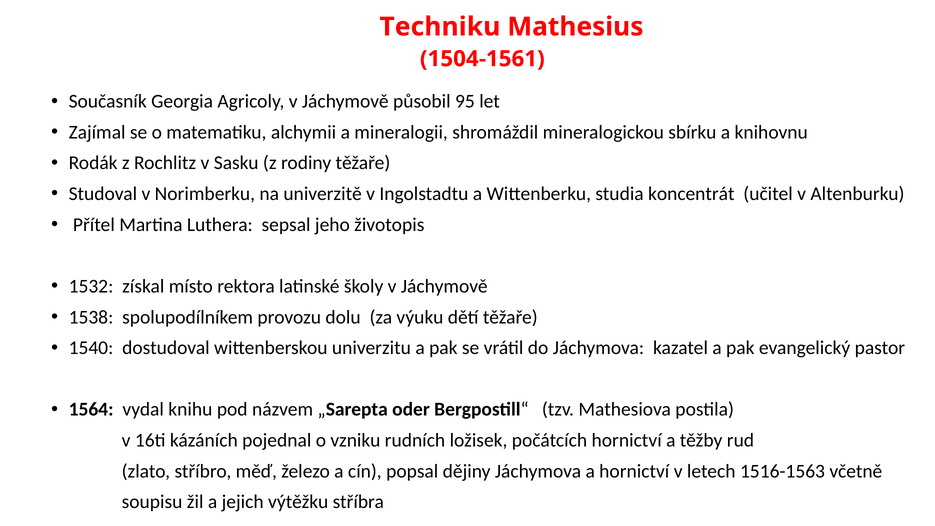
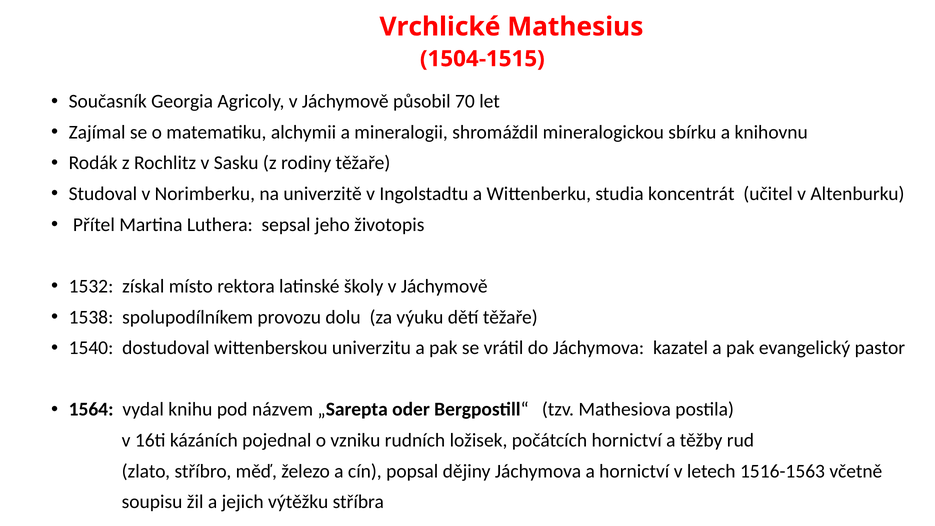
Techniku: Techniku -> Vrchlické (440, 27)
1504-1561: 1504-1561 -> 1504-1515 (482, 59)
95: 95 -> 70 (465, 101)
